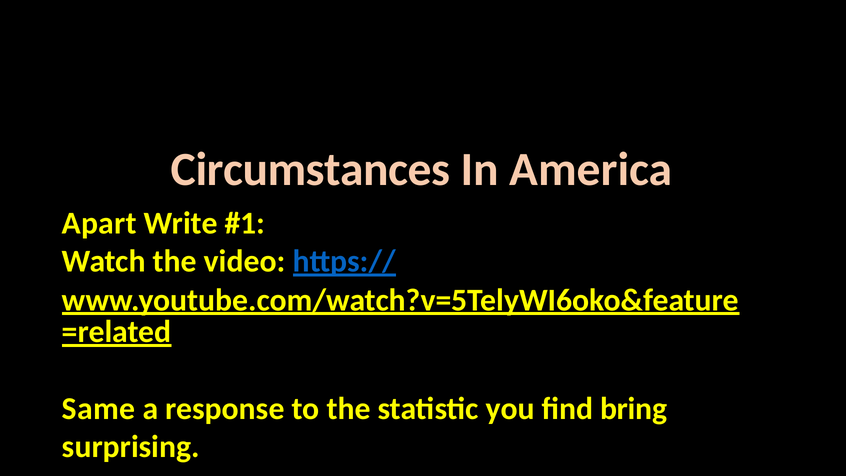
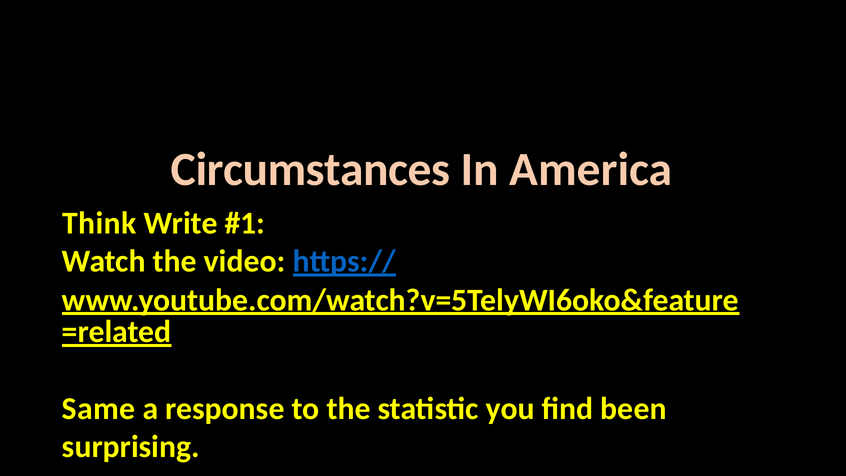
Apart: Apart -> Think (99, 223)
bring: bring -> been (633, 409)
